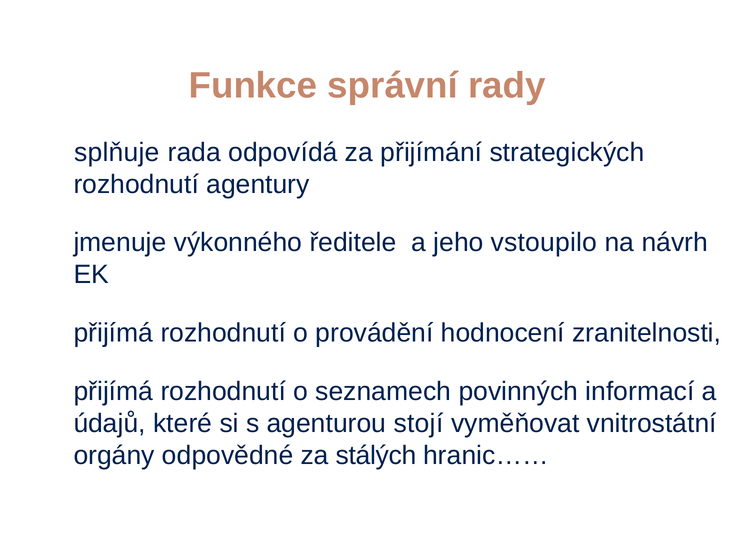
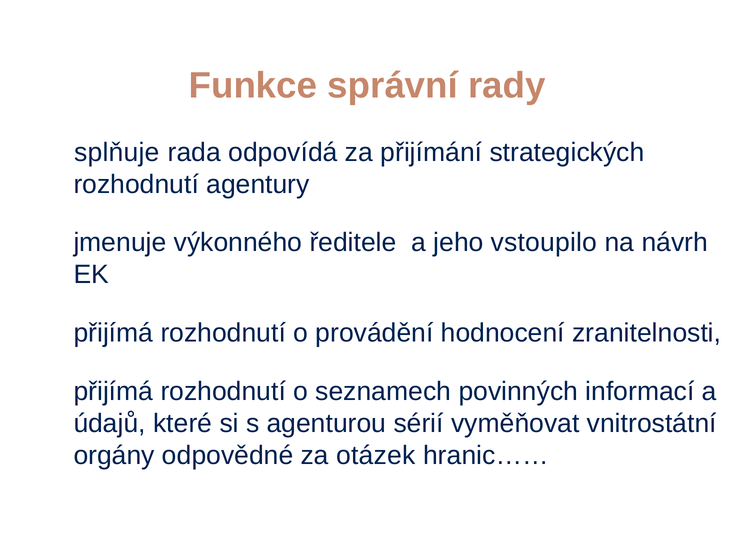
stojí: stojí -> sérií (419, 424)
stálých: stálých -> otázek (376, 455)
